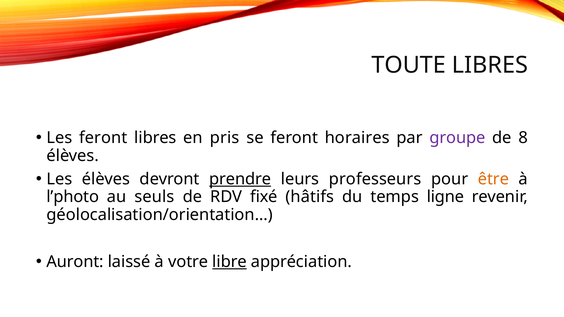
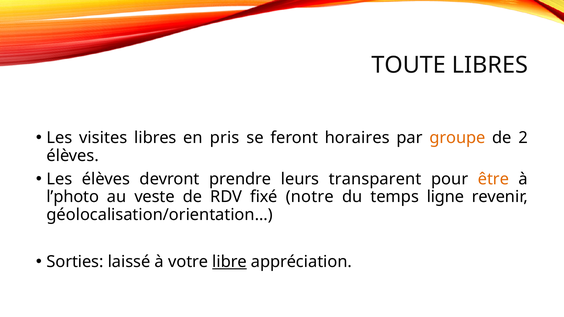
Les feront: feront -> visites (103, 138)
groupe colour: purple -> orange (457, 138)
8: 8 -> 2 (523, 138)
prendre underline: present -> none (240, 179)
professeurs: professeurs -> transparent (375, 179)
seuls: seuls -> veste (155, 197)
hâtifs: hâtifs -> notre (310, 197)
Auront: Auront -> Sorties (75, 262)
